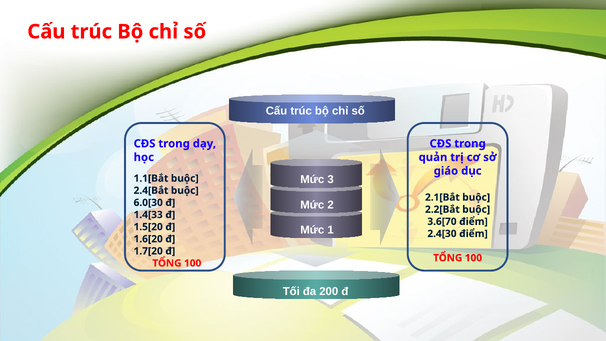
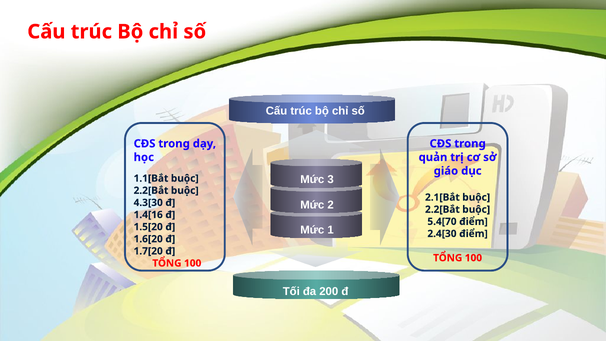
2.4[Bắt: 2.4[Bắt -> 2.2[Bắt (151, 190)
6.0[30: 6.0[30 -> 4.3[30 (148, 203)
1.4[33: 1.4[33 -> 1.4[16 (148, 215)
3.6[70: 3.6[70 -> 5.4[70 (442, 221)
